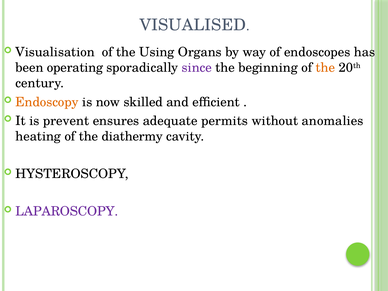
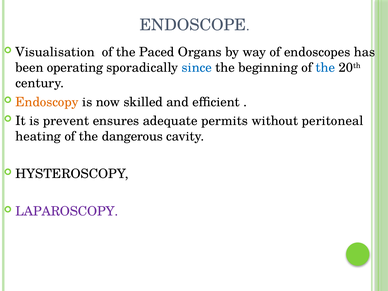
VISUALISED: VISUALISED -> ENDOSCOPE (193, 25)
Using: Using -> Paced (157, 52)
since colour: purple -> blue (197, 68)
the colour: orange -> blue (325, 68)
anomalies: anomalies -> peritoneal (333, 121)
diathermy: diathermy -> dangerous (132, 136)
